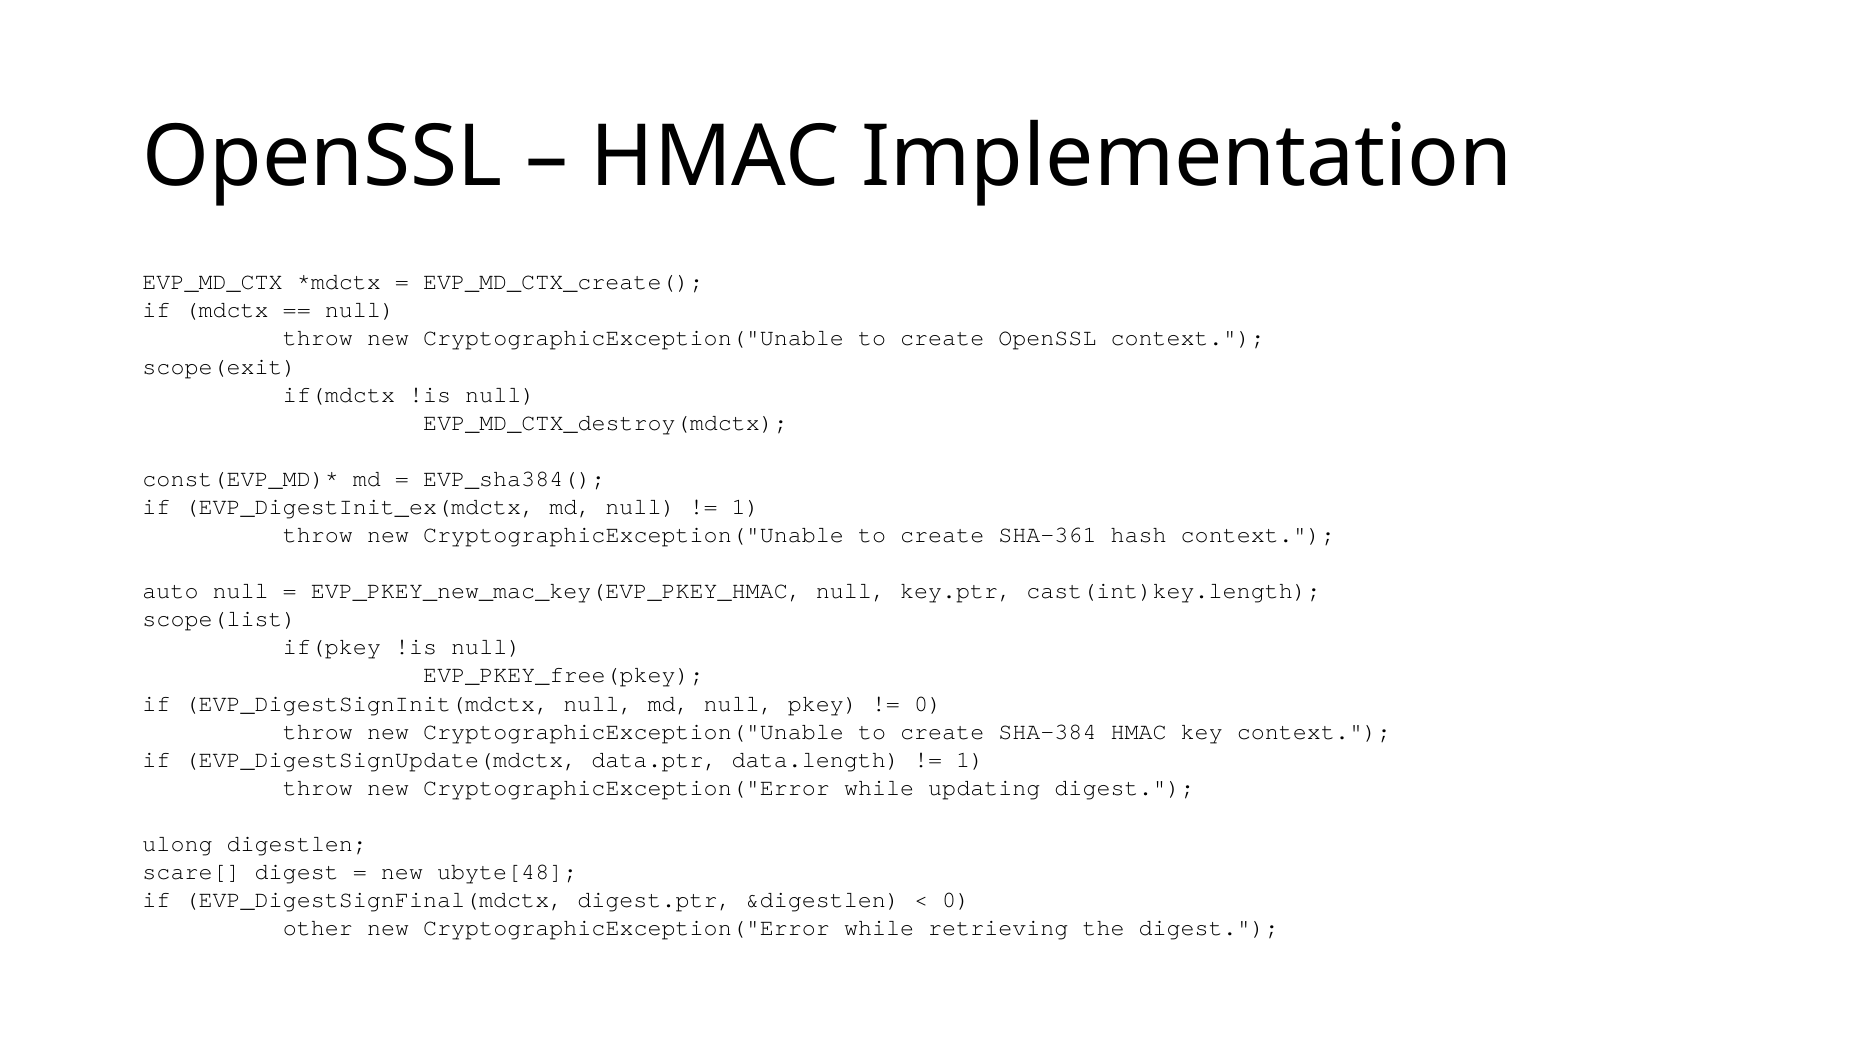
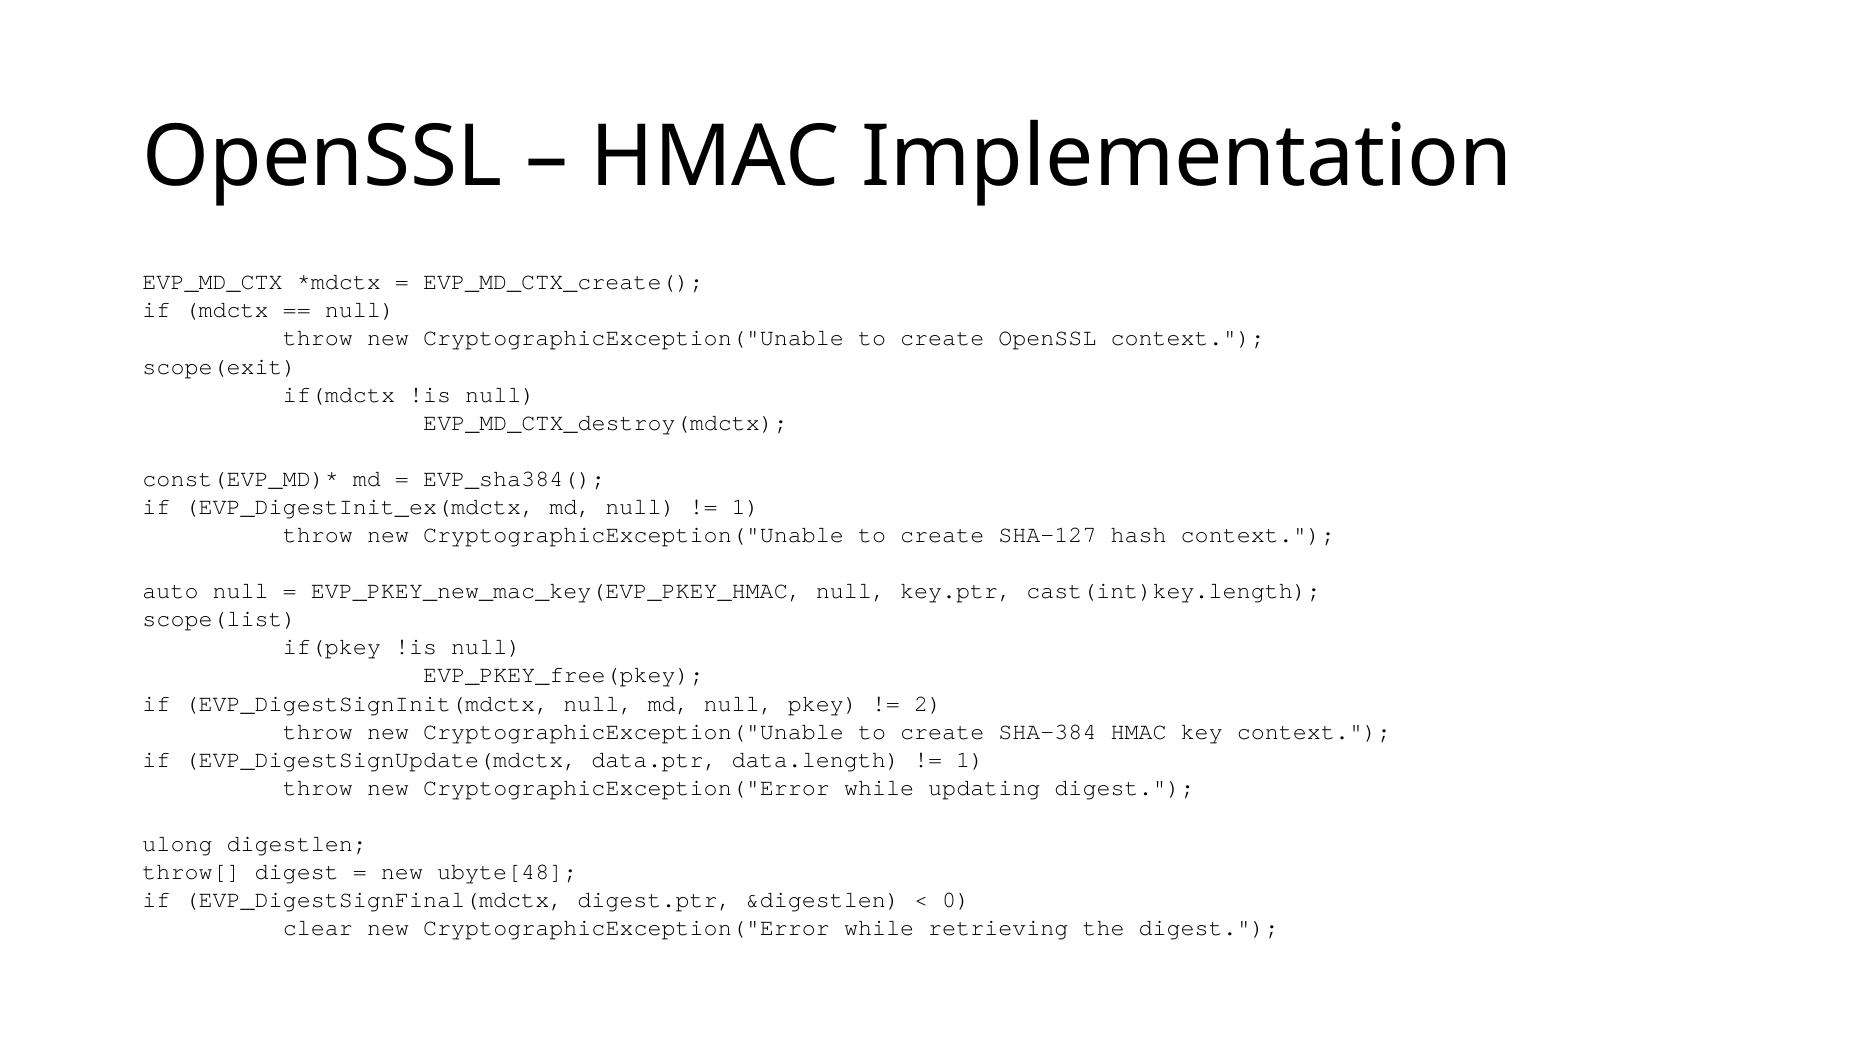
SHA-361: SHA-361 -> SHA-127 (1047, 535)
0: 0 -> 2 (928, 703)
scare[: scare[ -> throw[ (192, 872)
other: other -> clear (318, 928)
